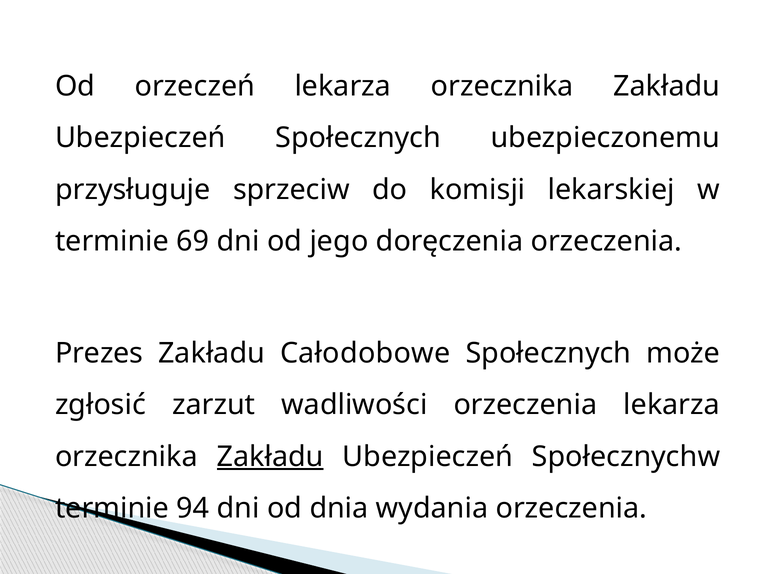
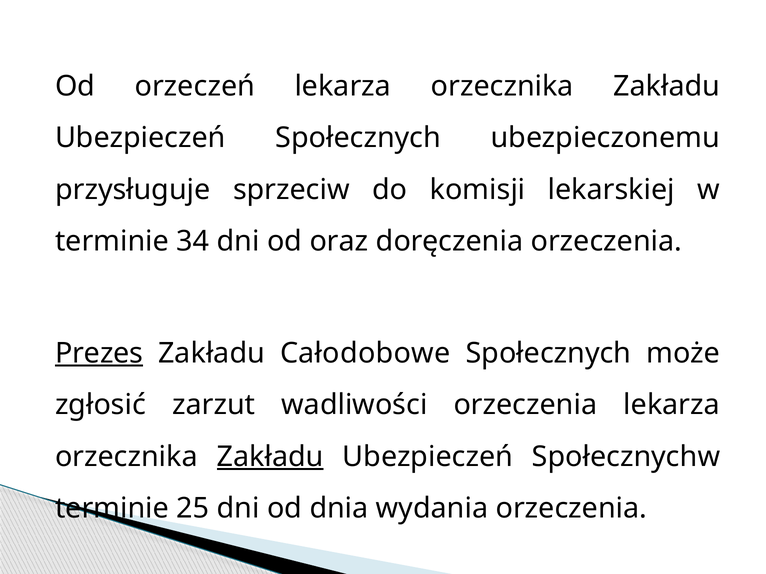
69: 69 -> 34 (193, 241)
jego: jego -> oraz (339, 241)
Prezes underline: none -> present (99, 353)
94: 94 -> 25 (193, 509)
